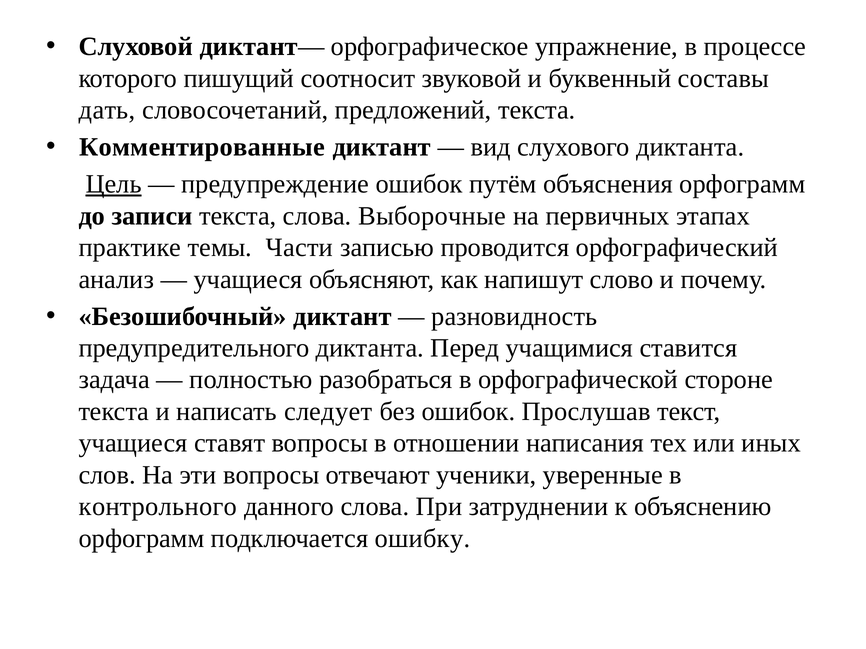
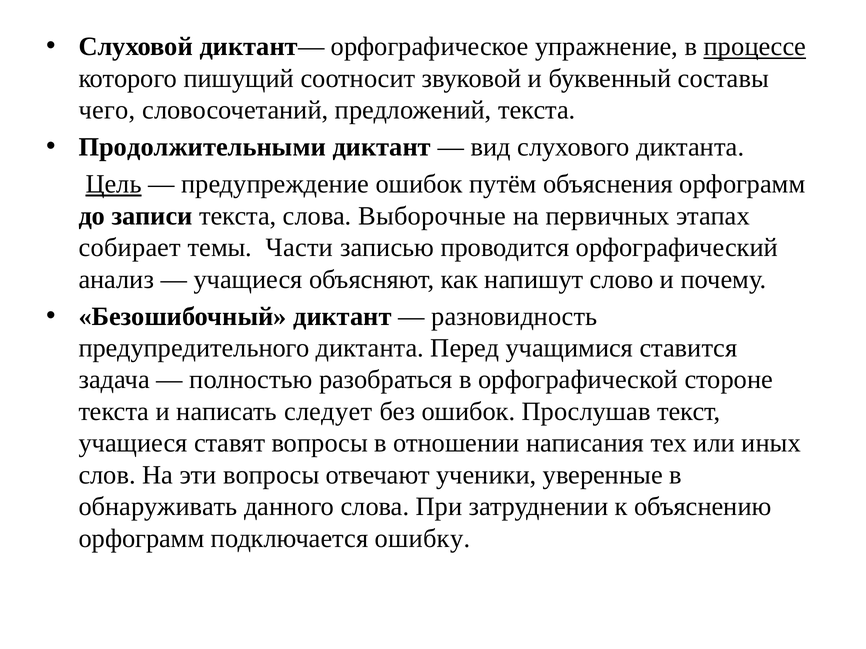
процессе underline: none -> present (755, 47)
дать: дать -> чего (107, 110)
Комментированные: Комментированные -> Продолжительными (202, 147)
практике: практике -> собирает (130, 248)
контрольного: контрольного -> обнаруживать (158, 507)
